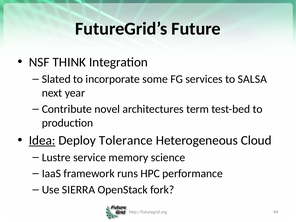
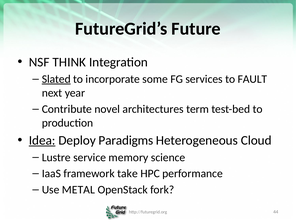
Slated underline: none -> present (56, 79)
SALSA: SALSA -> FAULT (252, 79)
Tolerance: Tolerance -> Paradigms (126, 140)
runs: runs -> take (128, 174)
SIERRA: SIERRA -> METAL (79, 190)
